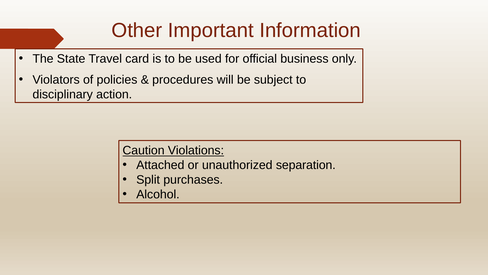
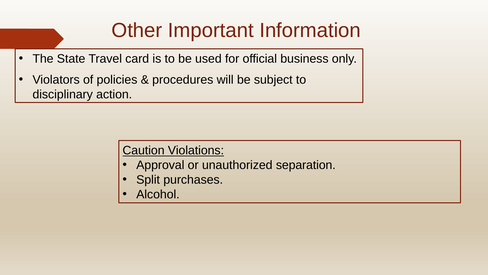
Attached: Attached -> Approval (160, 165)
